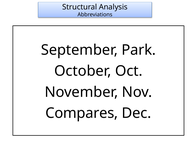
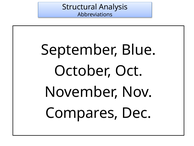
Park: Park -> Blue (139, 50)
